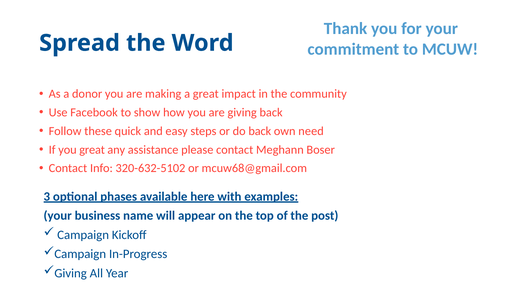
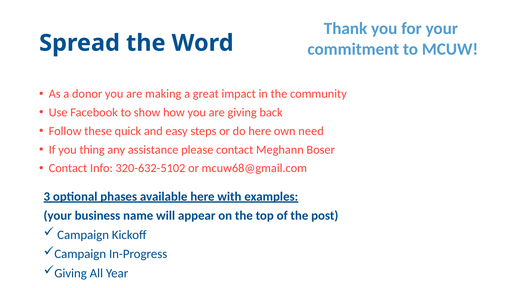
do back: back -> here (260, 131)
you great: great -> thing (92, 150)
